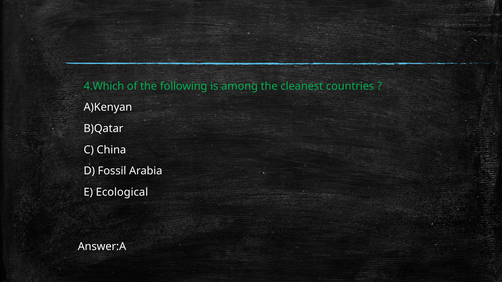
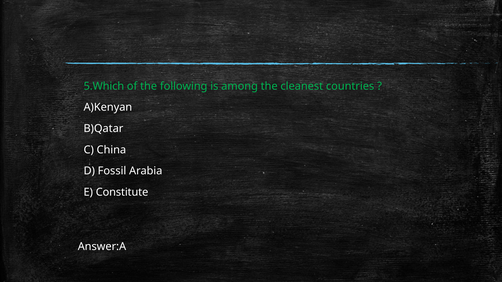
4.Which: 4.Which -> 5.Which (104, 86)
Ecological: Ecological -> Constitute (122, 193)
